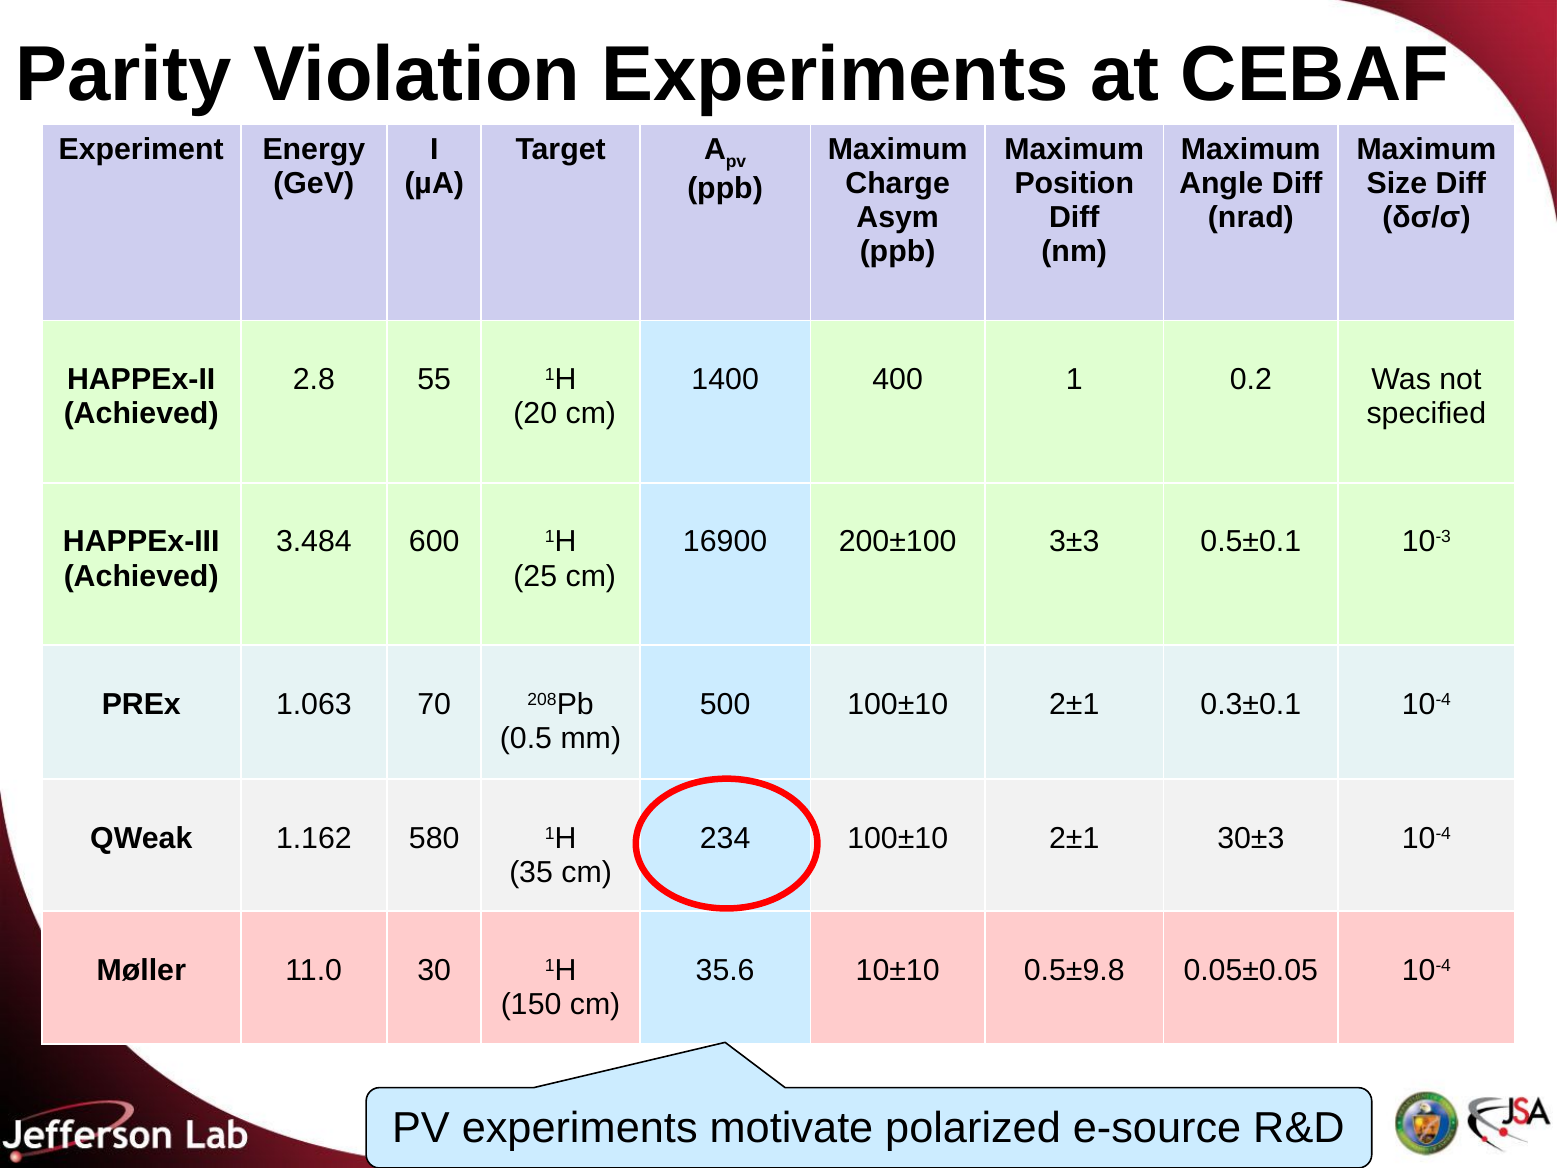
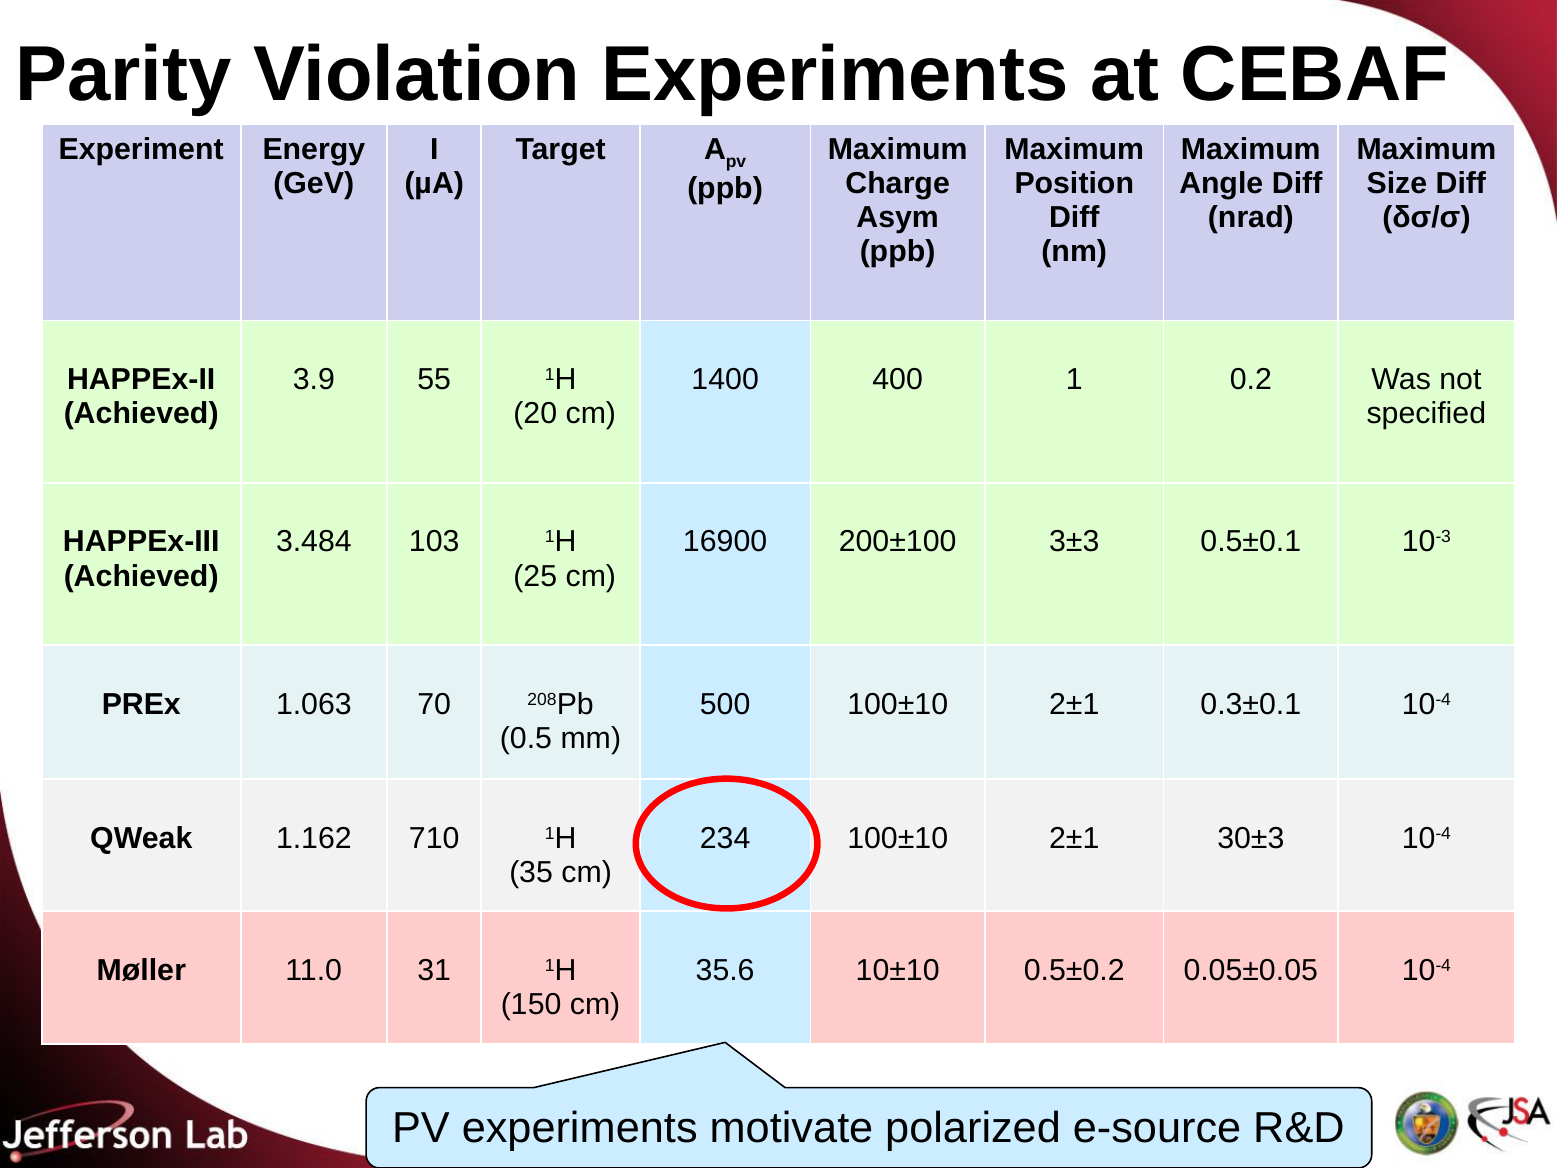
2.8: 2.8 -> 3.9 (314, 380)
600: 600 -> 103 (434, 542)
580: 580 -> 710 (434, 838)
30: 30 -> 31 (434, 970)
0.5±9.8: 0.5±9.8 -> 0.5±0.2 (1074, 970)
